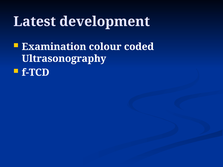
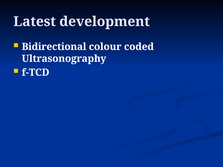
Examination: Examination -> Bidirectional (54, 47)
